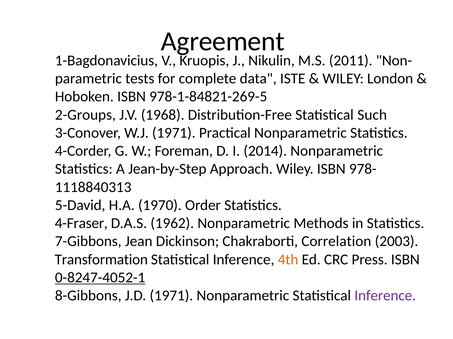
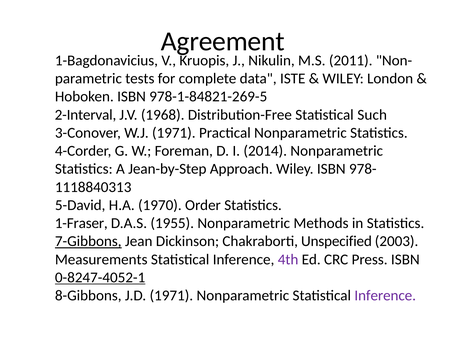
2-Groups: 2-Groups -> 2-Interval (85, 115)
4-Fraser: 4-Fraser -> 1-Fraser (81, 224)
1962: 1962 -> 1955 (172, 224)
7-Gibbons underline: none -> present (88, 242)
Correlation: Correlation -> Unspecified (336, 242)
Transformation: Transformation -> Measurements (101, 260)
4th colour: orange -> purple (288, 260)
